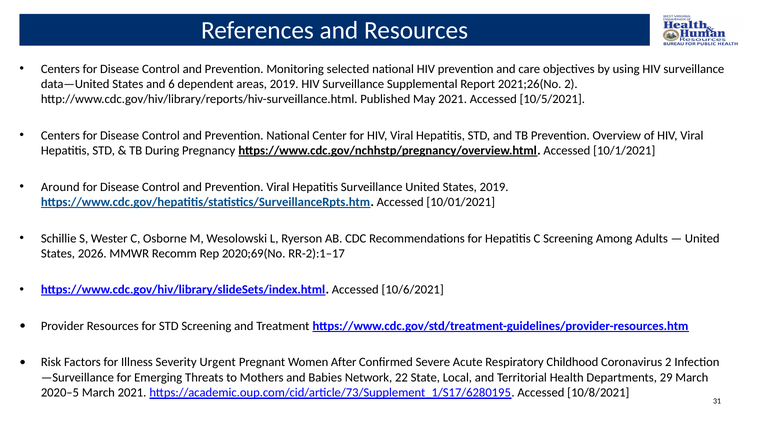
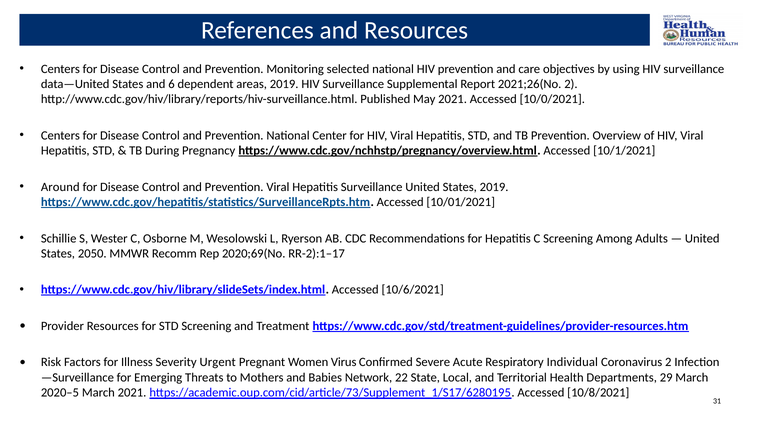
10/5/2021: 10/5/2021 -> 10/0/2021 (552, 99)
2026: 2026 -> 2050 (92, 254)
After: After -> Virus (344, 362)
Childhood: Childhood -> Individual (572, 362)
